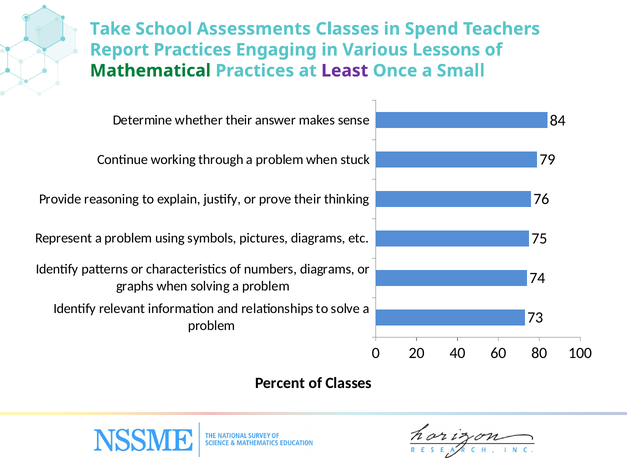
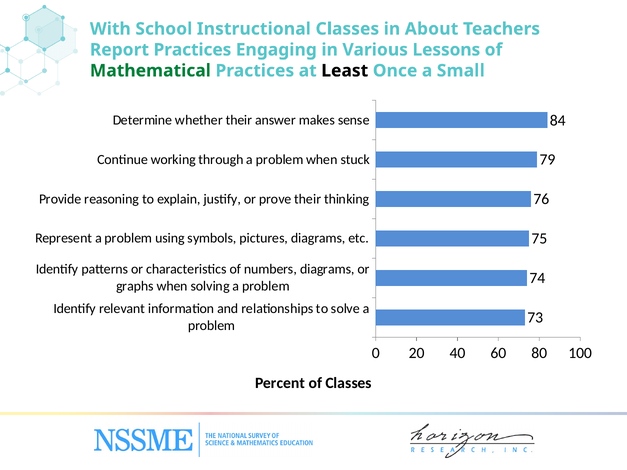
Take: Take -> With (110, 29)
Assessments: Assessments -> Instructional (254, 29)
Spend: Spend -> About (432, 29)
Least colour: purple -> black (345, 71)
